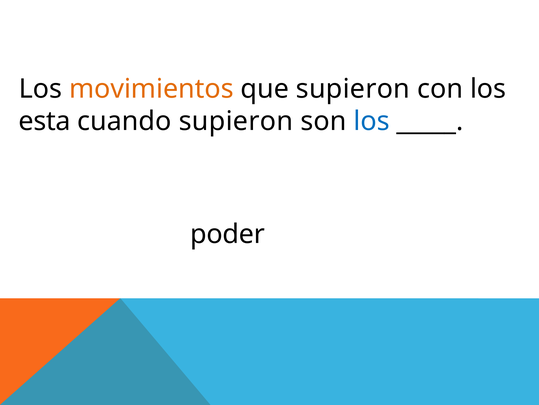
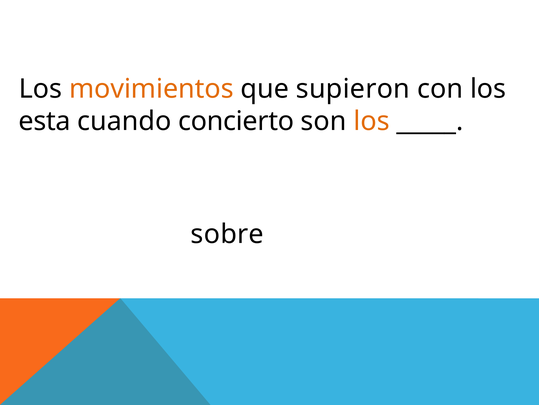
cuando supieron: supieron -> concierto (236, 121)
los colour: blue -> orange (372, 121)
poder: poder -> sobre (227, 234)
